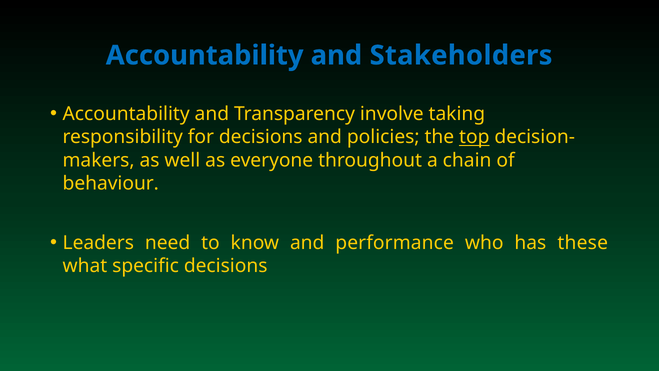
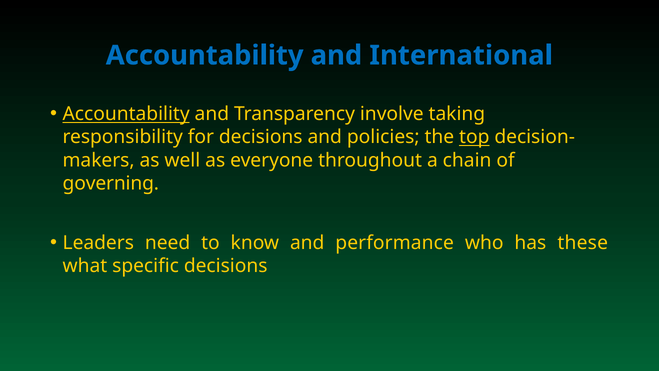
Stakeholders: Stakeholders -> International (461, 55)
Accountability underline: none -> present (126, 114)
behaviour: behaviour -> governing (111, 183)
